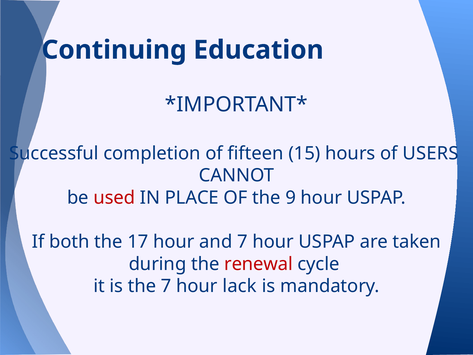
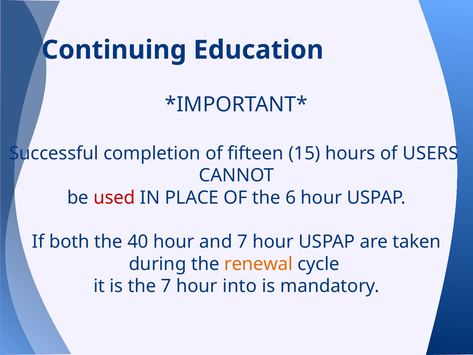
9: 9 -> 6 (291, 198)
17: 17 -> 40 (138, 242)
renewal colour: red -> orange (258, 264)
lack: lack -> into (240, 286)
